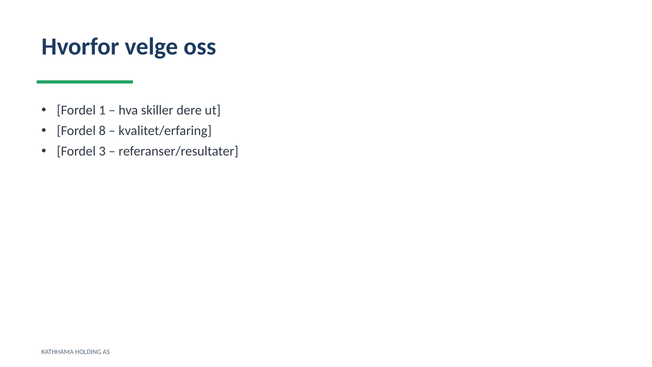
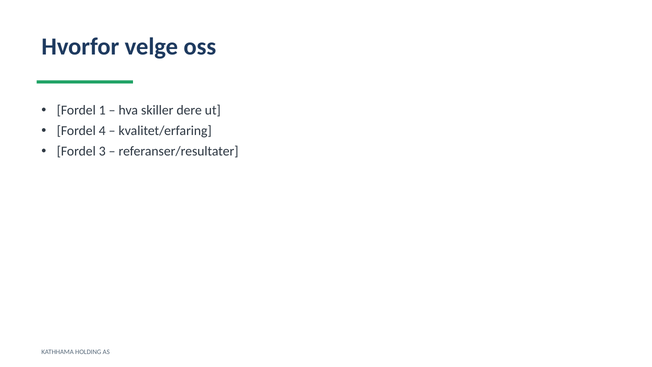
8: 8 -> 4 (102, 131)
